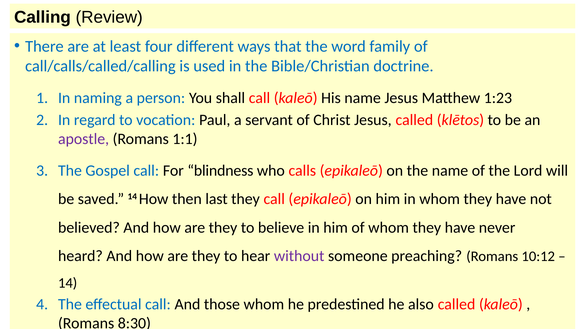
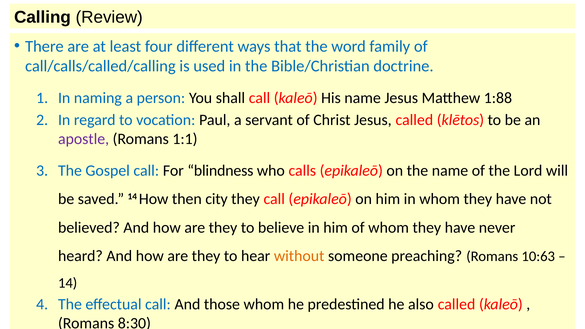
1:23: 1:23 -> 1:88 (498, 98)
last: last -> city (217, 199)
without colour: purple -> orange (299, 256)
10:12: 10:12 -> 10:63 (538, 256)
